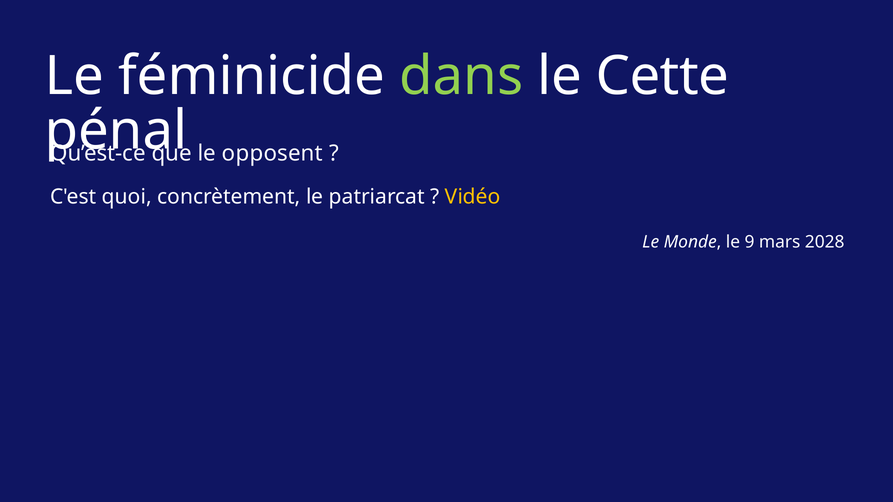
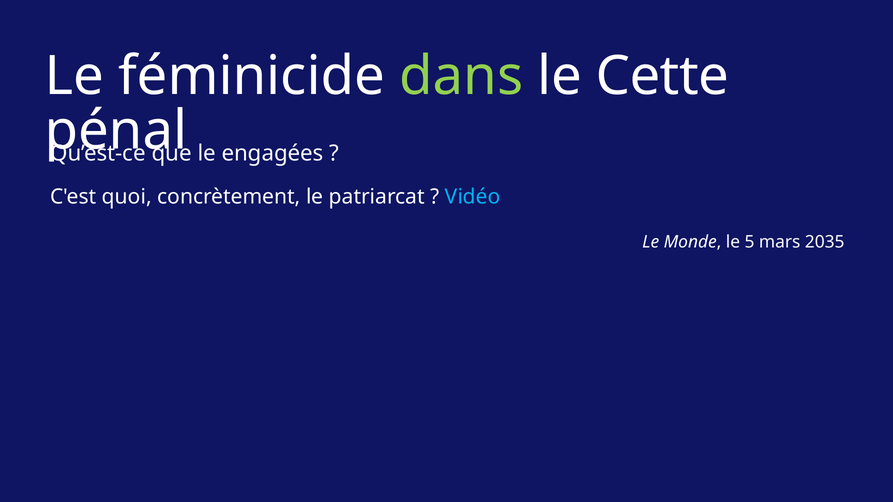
opposent: opposent -> engagées (273, 153)
Vidéo colour: yellow -> light blue (473, 197)
9: 9 -> 5 (750, 242)
2028: 2028 -> 2035 (825, 242)
